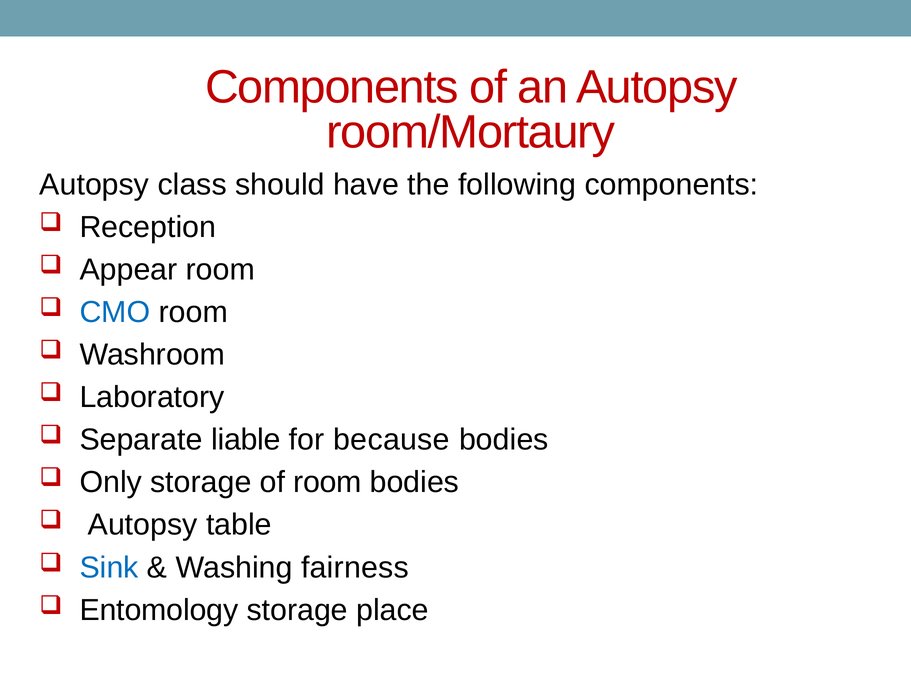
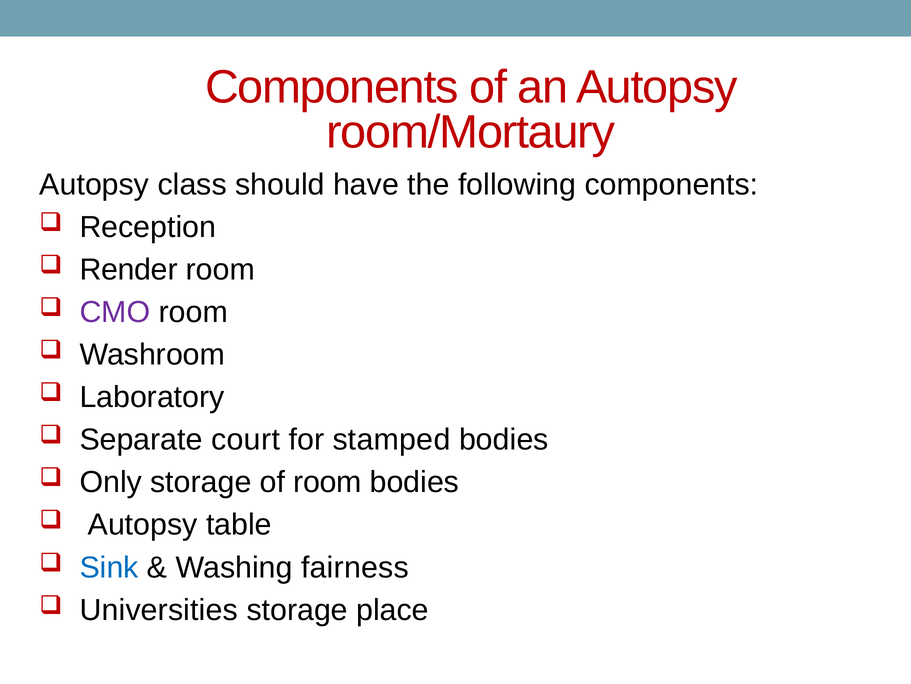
Appear: Appear -> Render (129, 269)
CMO colour: blue -> purple (115, 312)
liable: liable -> court (246, 439)
because: because -> stamped (392, 439)
Entomology: Entomology -> Universities (159, 609)
